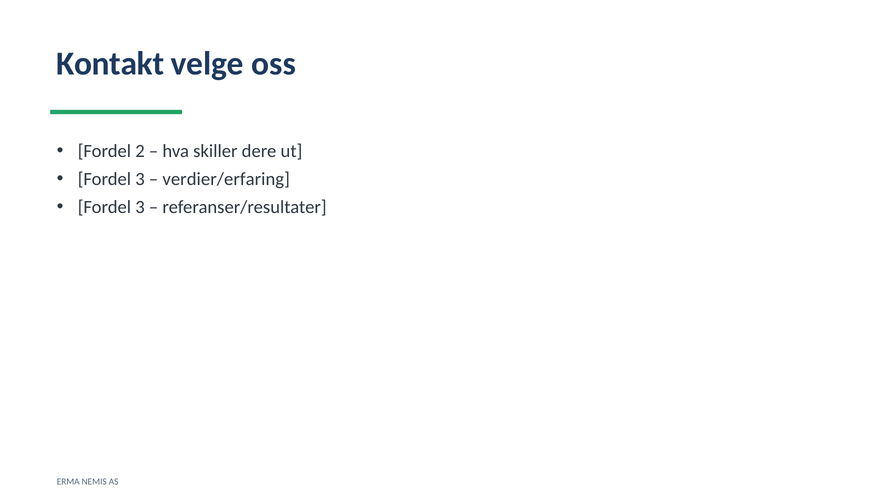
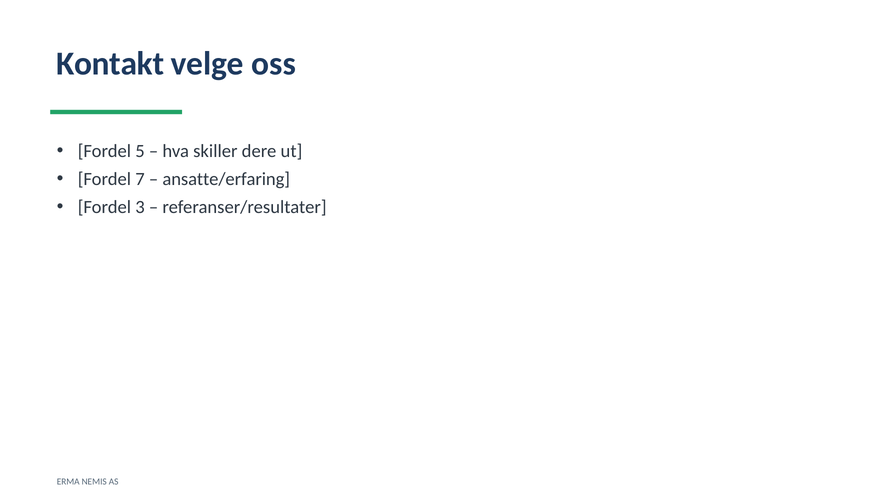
2: 2 -> 5 (140, 151)
3: 3 -> 7 (140, 179)
verdier/erfaring: verdier/erfaring -> ansatte/erfaring (226, 179)
